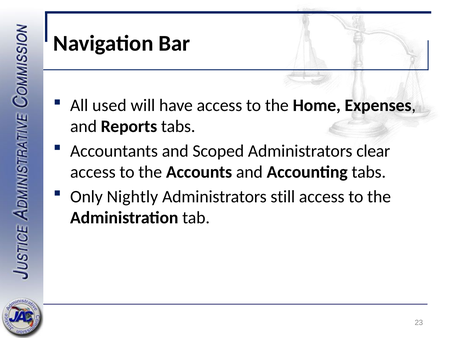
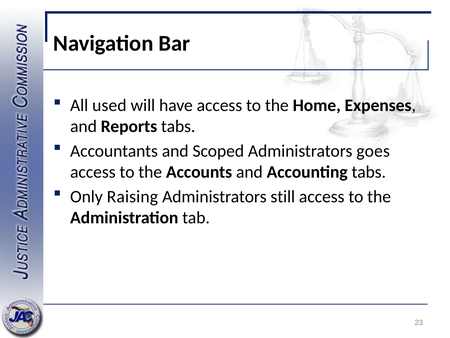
clear: clear -> goes (373, 151)
Nightly: Nightly -> Raising (132, 196)
